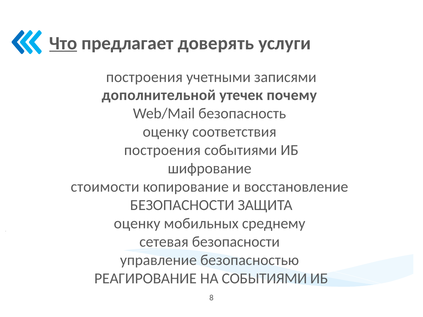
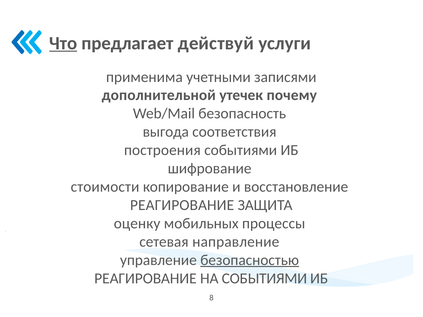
доверять: доверять -> действуй (216, 43)
построения: построения -> применима (144, 77)
оценку: оценку -> выгода (166, 132)
БЕЗОПАСНОСТИ: БЕЗОПАСНОСТИ -> РЕАГИРОВАНИЕ (182, 205)
среднему: среднему -> процессы (274, 224)
сетевая безопасности: безопасности -> направление (236, 242)
безопасностью underline: none -> present (250, 260)
